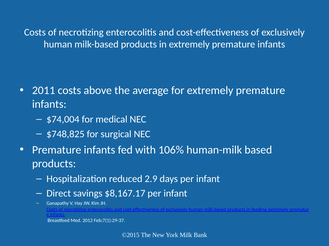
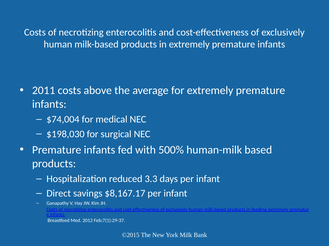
$748,825: $748,825 -> $198,030 (66, 134)
106%: 106% -> 500% (171, 150)
2.9: 2.9 -> 3.3 (151, 179)
